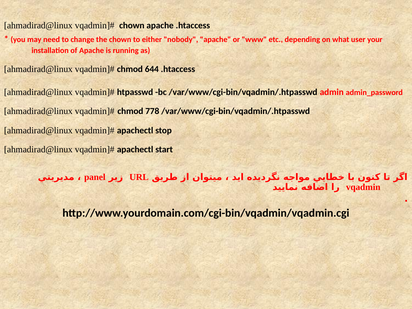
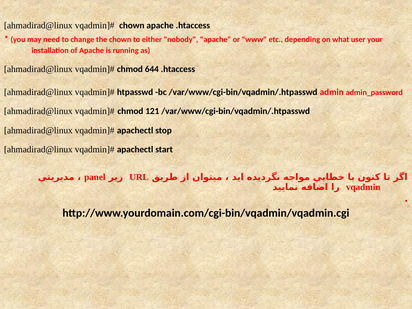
778: 778 -> 121 (152, 111)
